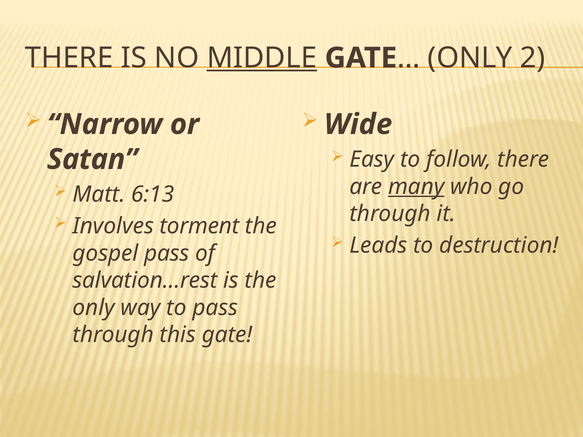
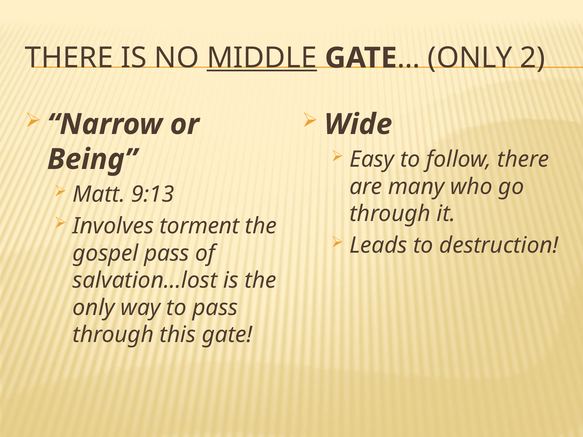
Satan: Satan -> Being (92, 159)
many underline: present -> none (416, 187)
6:13: 6:13 -> 9:13 (153, 195)
salvation…rest: salvation…rest -> salvation…lost (145, 281)
